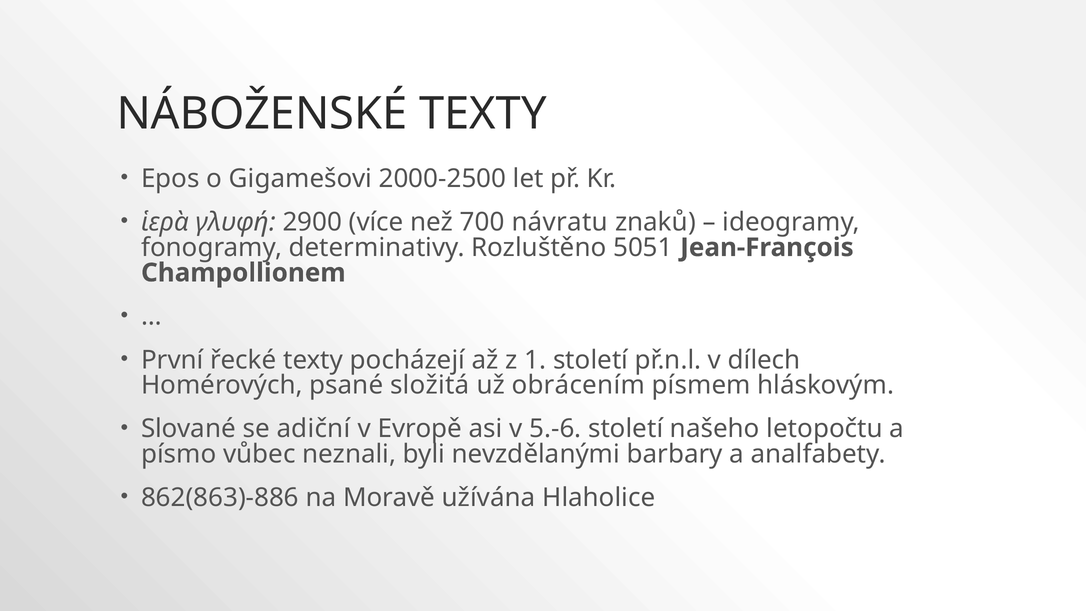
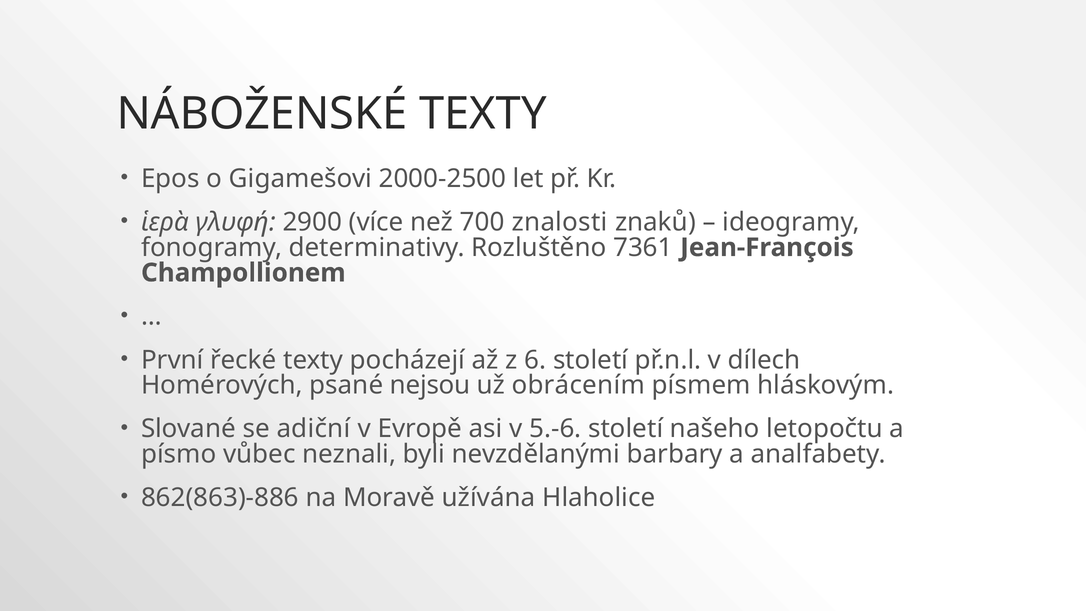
návratu: návratu -> znalosti (560, 222)
5051: 5051 -> 7361 (643, 248)
1: 1 -> 6 (535, 360)
složitá: složitá -> nejsou (430, 385)
